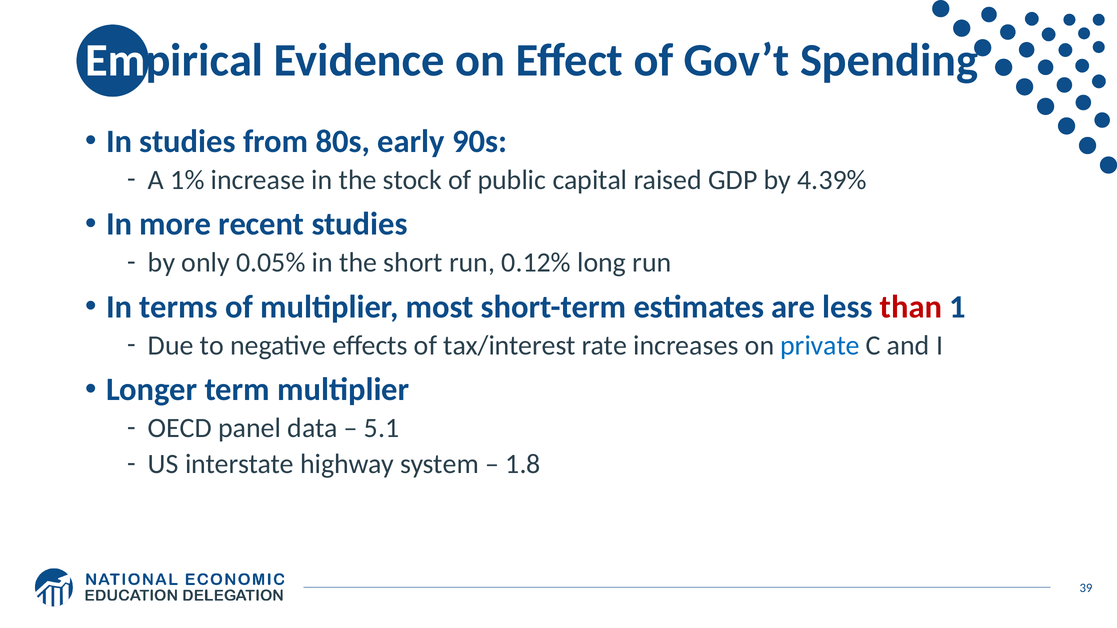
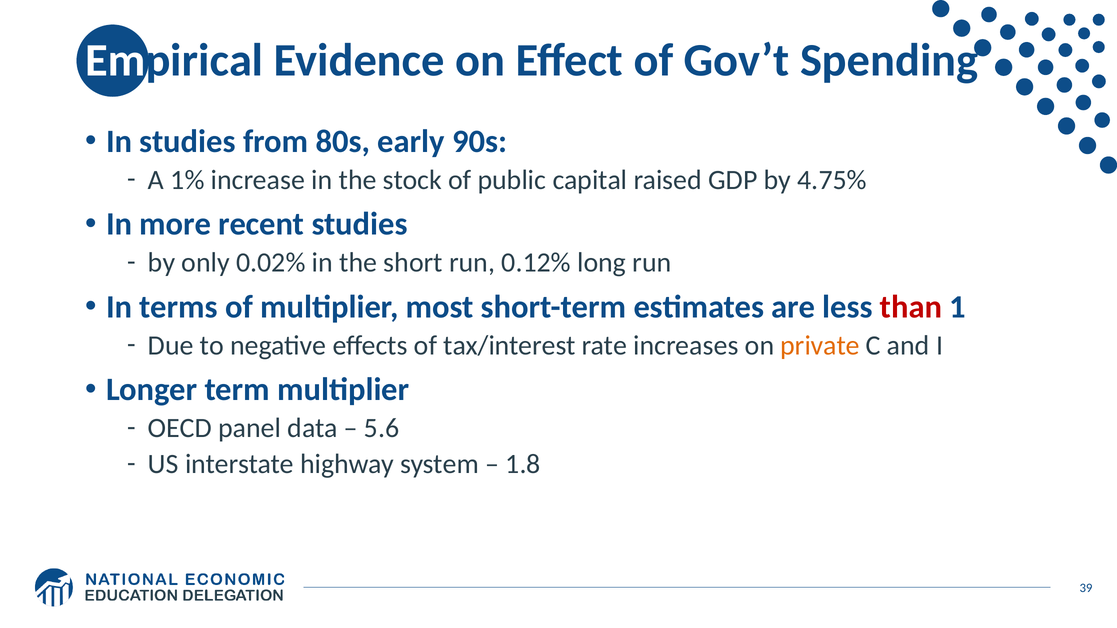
4.39%: 4.39% -> 4.75% (832, 180)
0.05%: 0.05% -> 0.02% (271, 263)
private colour: blue -> orange (820, 346)
5.1: 5.1 -> 5.6 (382, 428)
